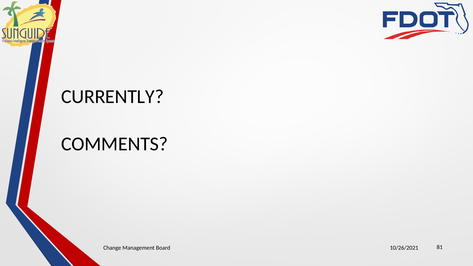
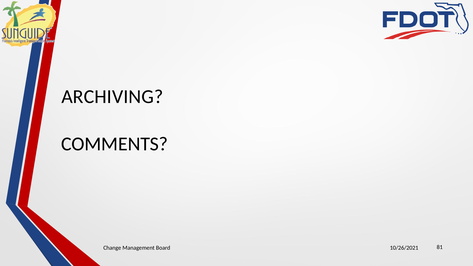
CURRENTLY: CURRENTLY -> ARCHIVING (112, 97)
